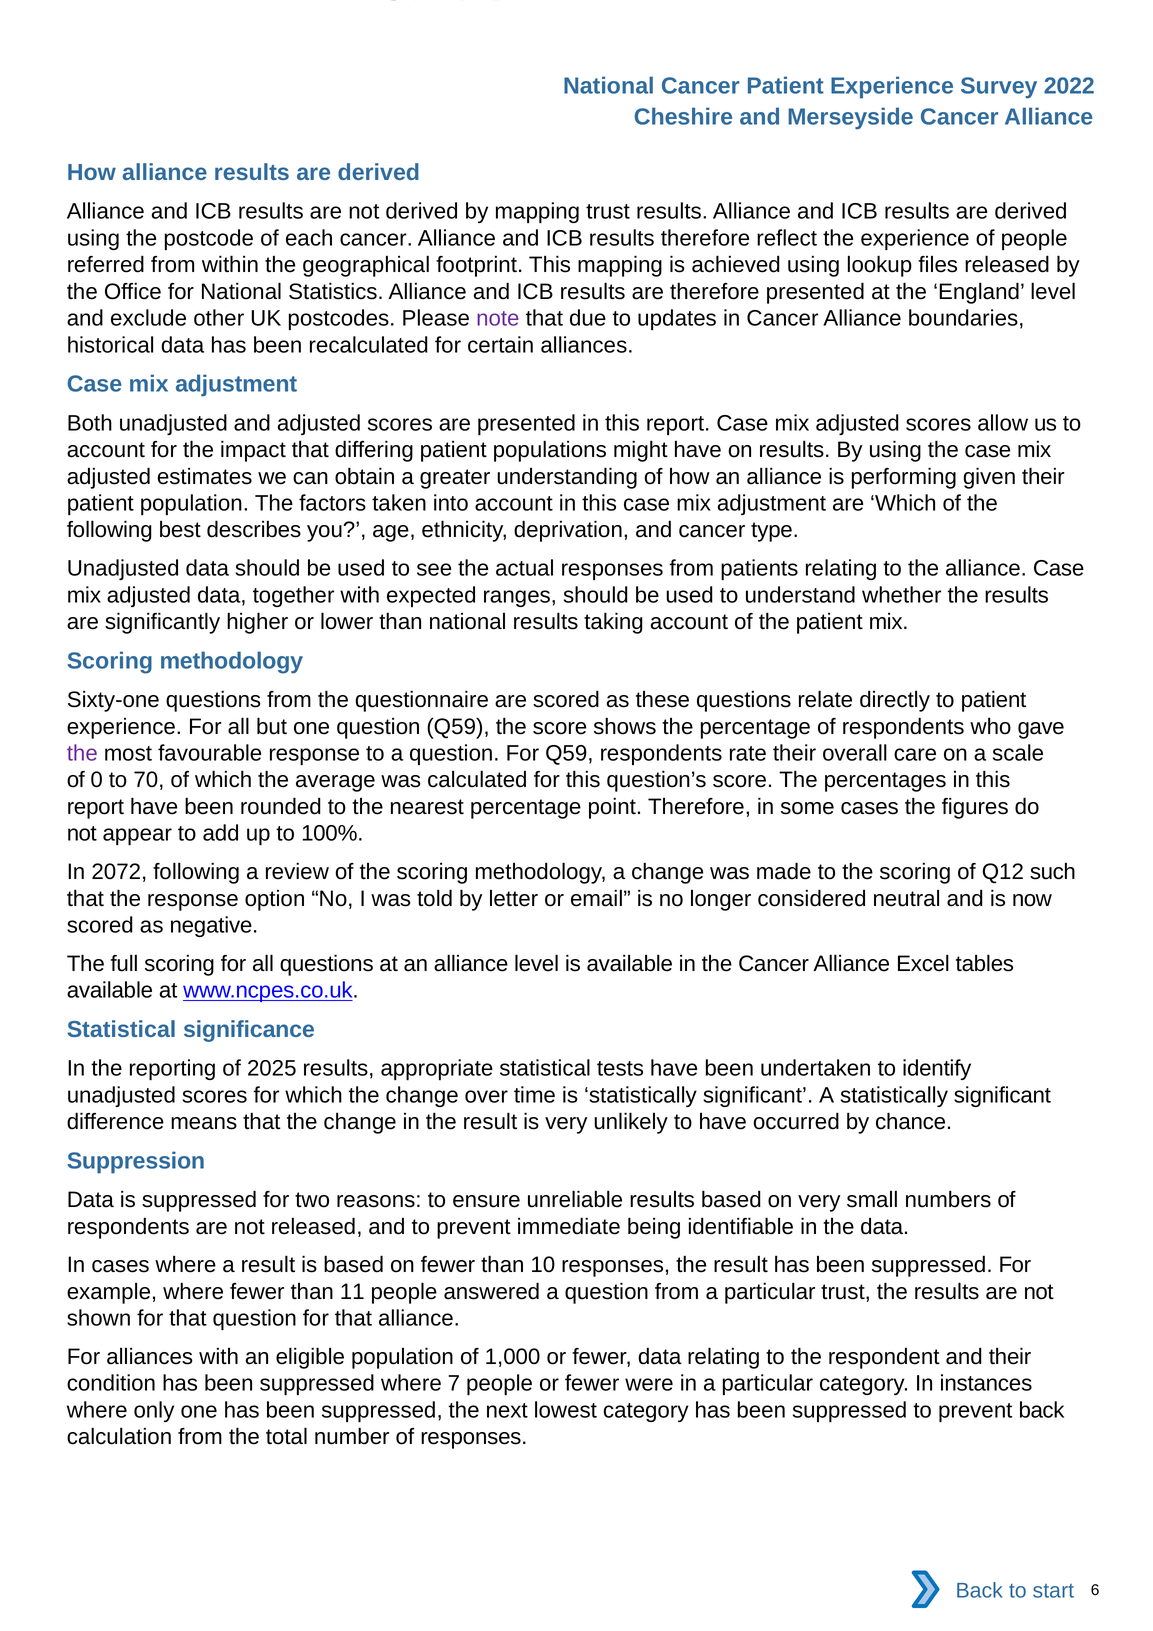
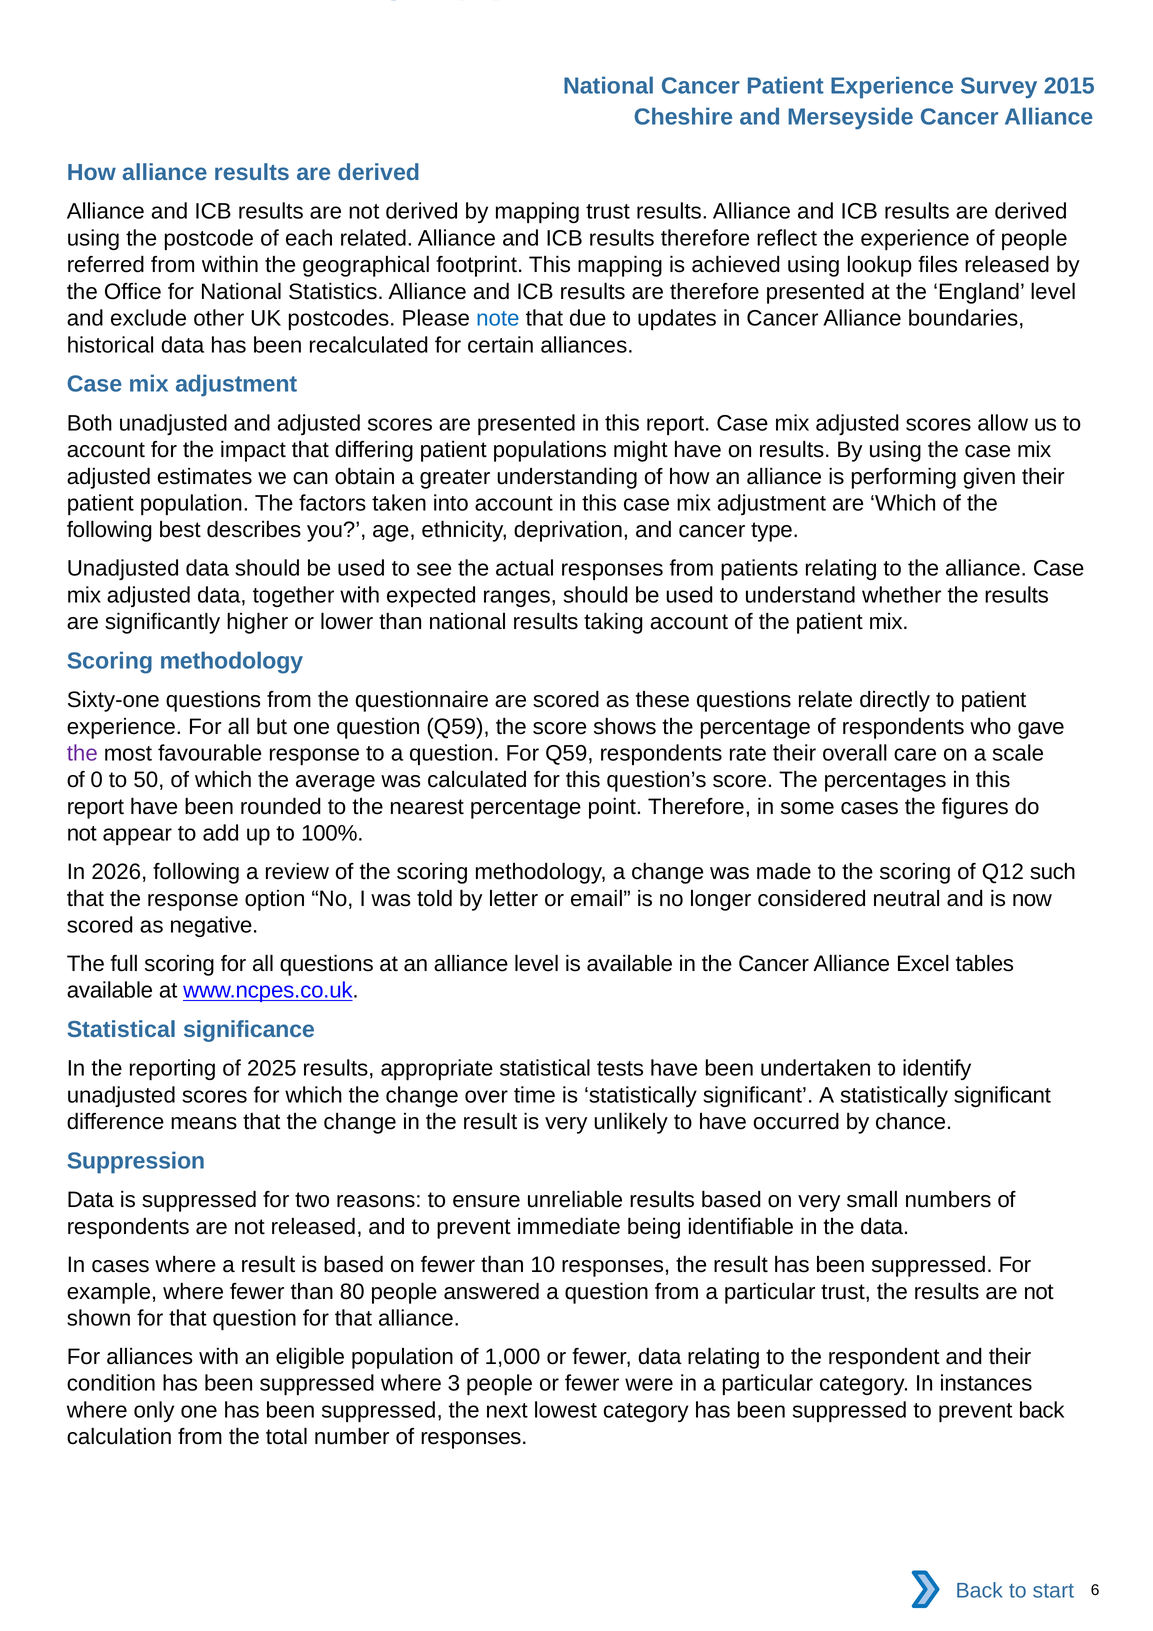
2022: 2022 -> 2015 (1069, 86)
each cancer: cancer -> related (376, 238)
note colour: purple -> blue (498, 319)
70: 70 -> 50 (149, 780)
2072: 2072 -> 2026 (119, 872)
11: 11 -> 80 (352, 1292)
7: 7 -> 3 (454, 1384)
